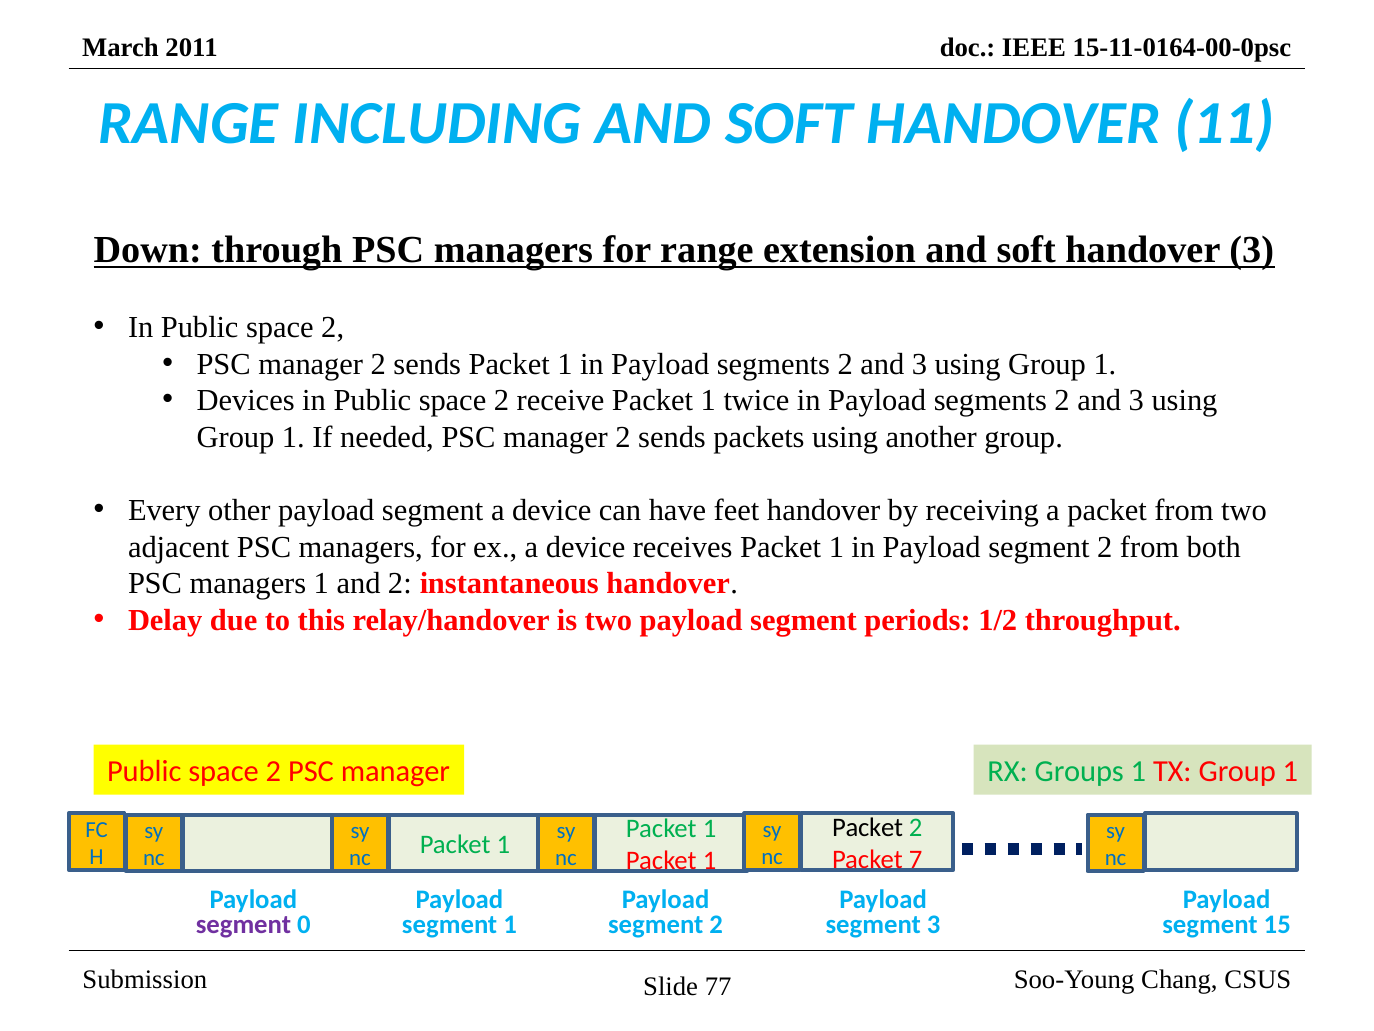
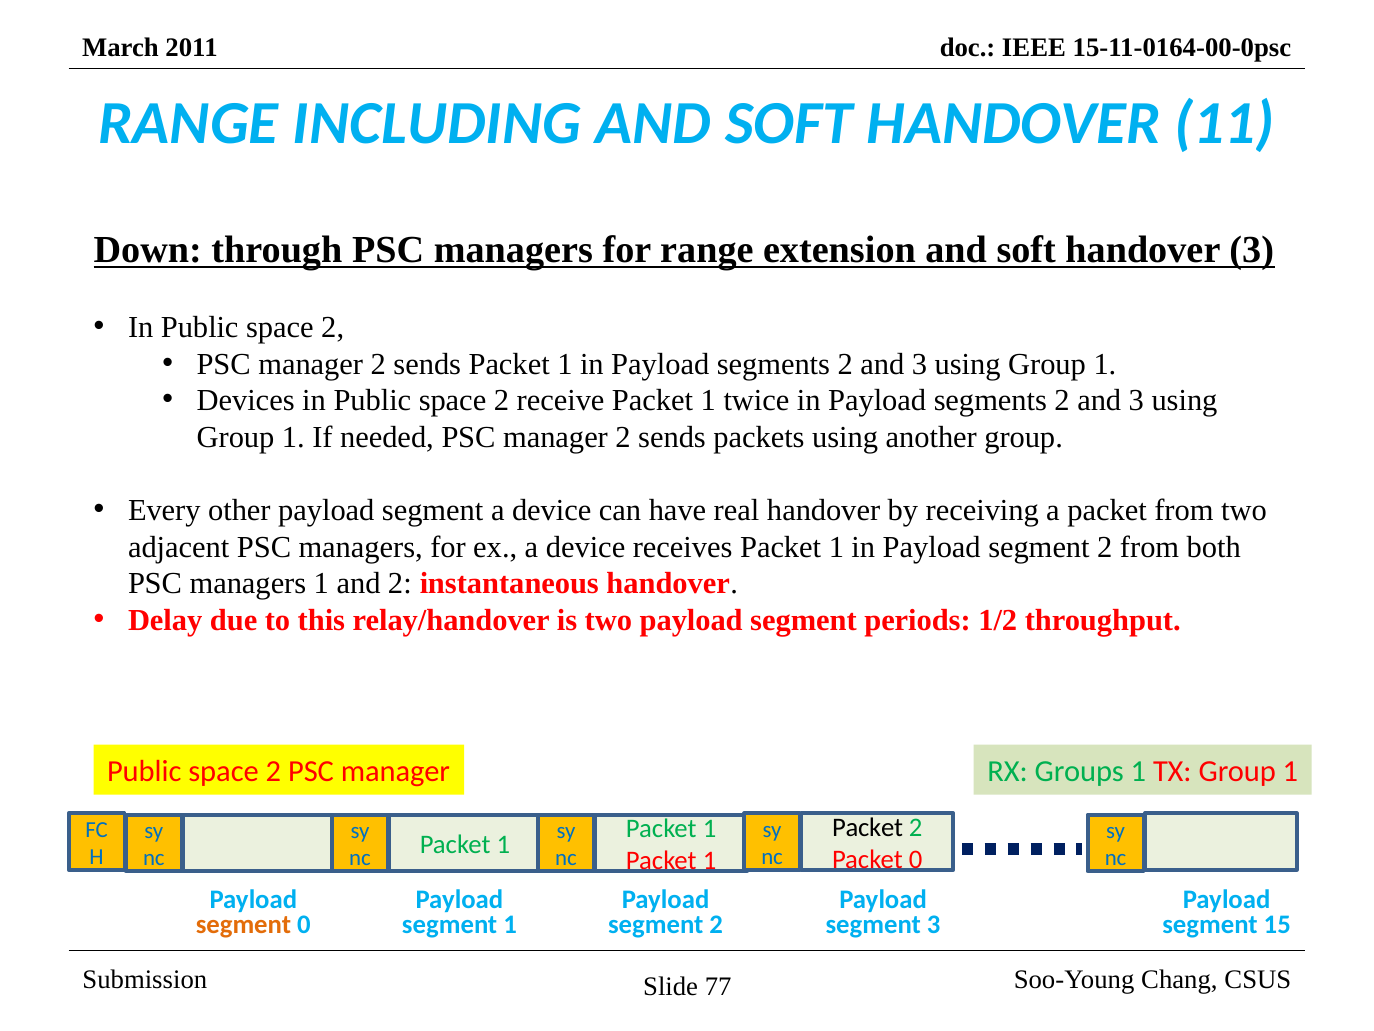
feet: feet -> real (737, 510)
Packet 7: 7 -> 0 (916, 859)
segment colour: purple -> orange (244, 924)
